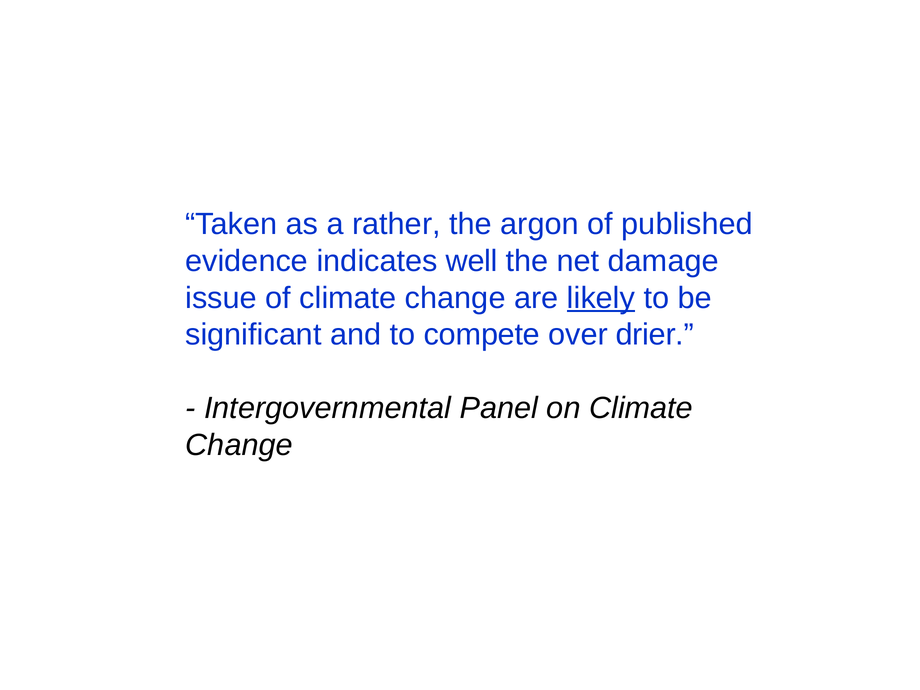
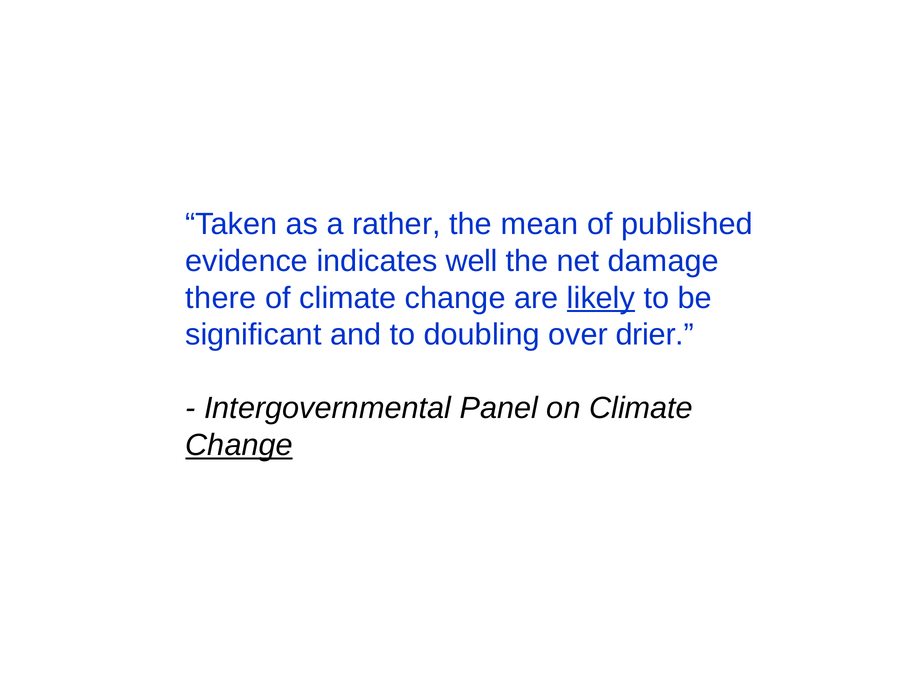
argon: argon -> mean (539, 224)
issue: issue -> there (221, 298)
compete: compete -> doubling (482, 335)
Change underline: none -> present (239, 445)
